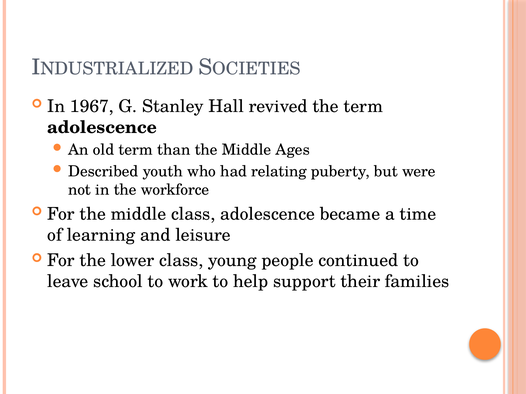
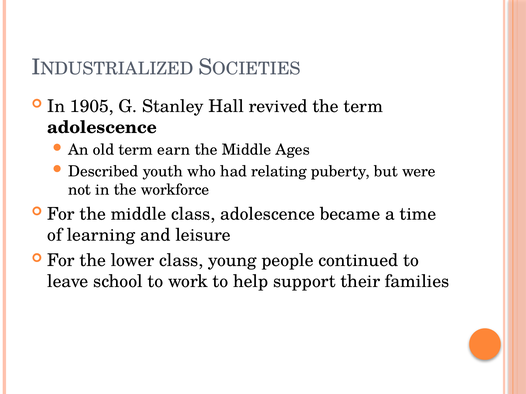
1967: 1967 -> 1905 (92, 106)
than: than -> earn (174, 150)
